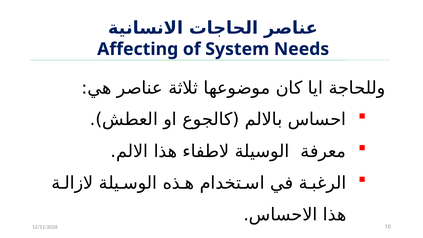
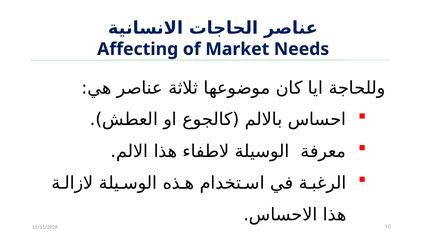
System: System -> Market (237, 49)
